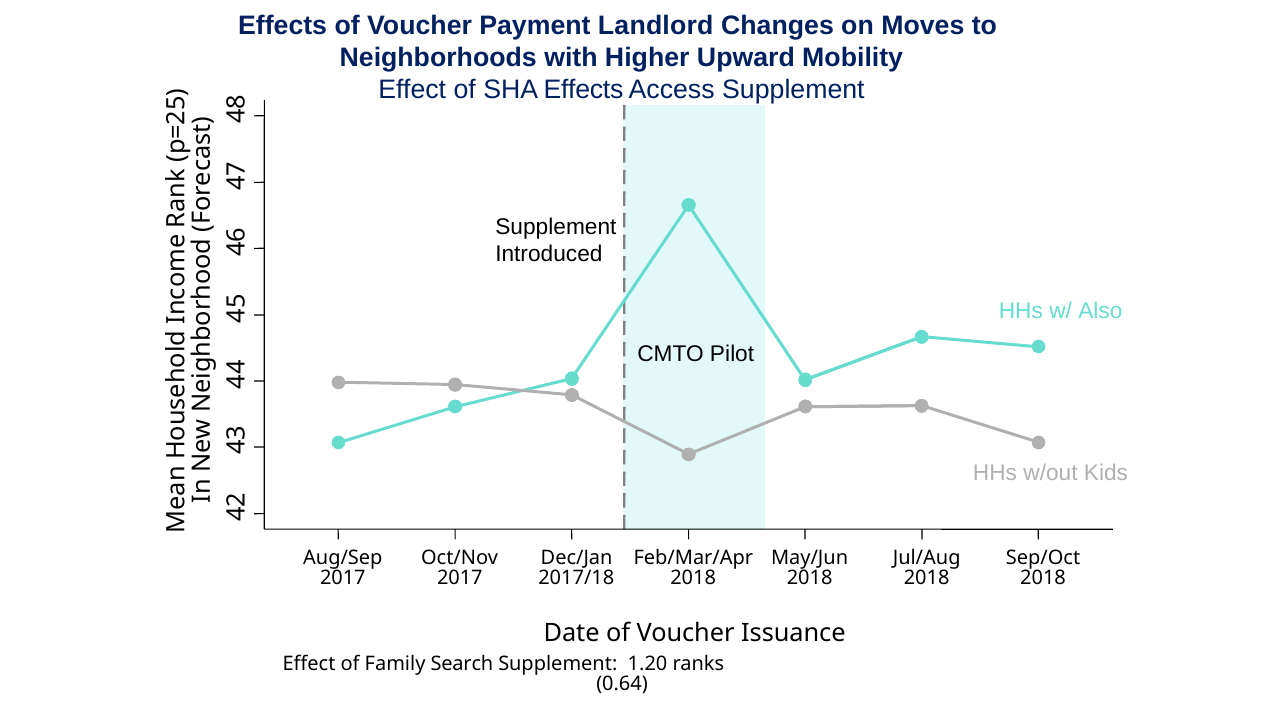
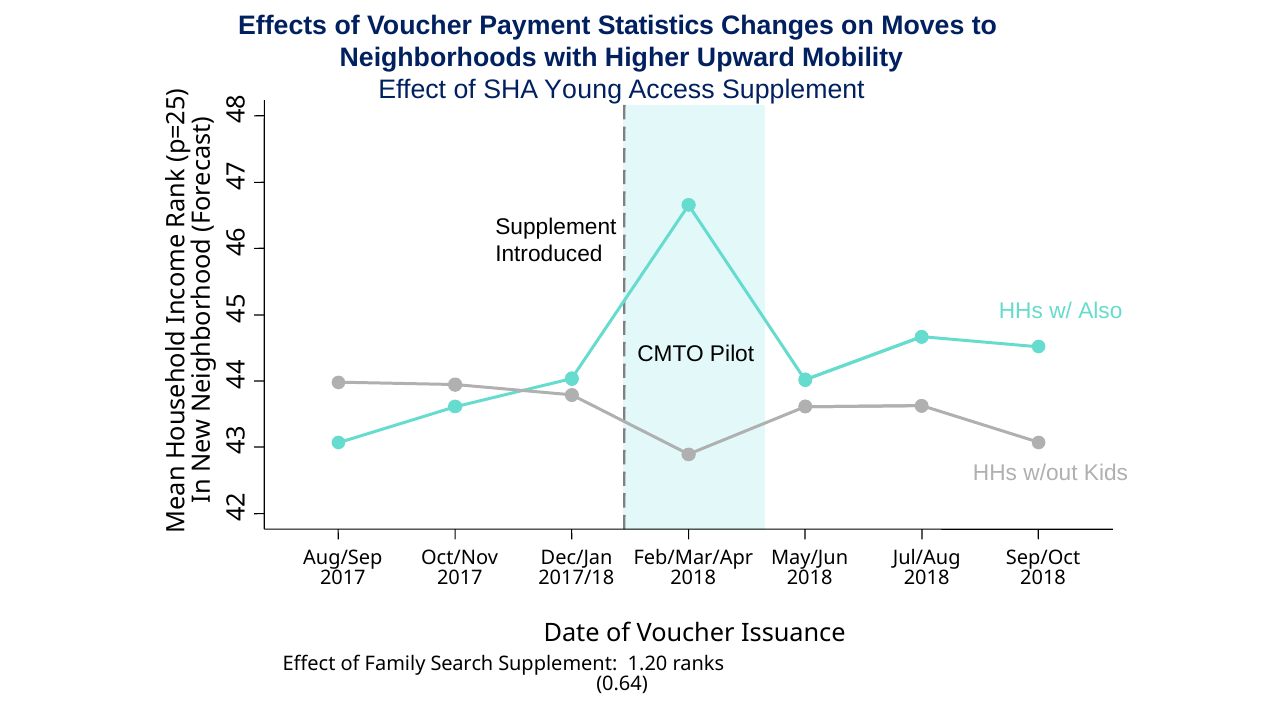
Landlord: Landlord -> Statistics (656, 26)
SHA Effects: Effects -> Young (583, 90)
